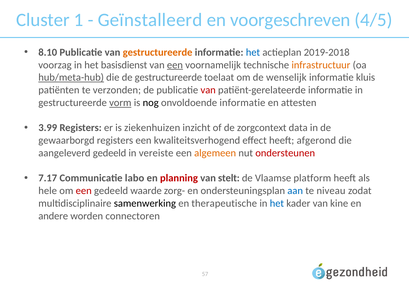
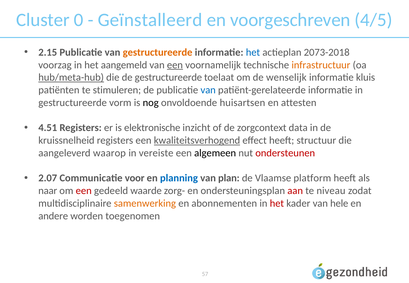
1: 1 -> 0 (79, 20)
8.10: 8.10 -> 2.15 (48, 52)
2019-2018: 2019-2018 -> 2073-2018 (327, 52)
basisdienst: basisdienst -> aangemeld (124, 65)
verzonden: verzonden -> stimuleren (117, 90)
van colour: red -> blue (208, 90)
vorm underline: present -> none (120, 103)
onvoldoende informatie: informatie -> huisartsen (242, 103)
3.99: 3.99 -> 4.51 (48, 128)
ziekenhuizen: ziekenhuizen -> elektronische (152, 128)
gewaarborgd: gewaarborgd -> kruissnelheid (66, 141)
kwaliteitsverhogend underline: none -> present (197, 141)
afgerond: afgerond -> structuur (316, 141)
aangeleverd gedeeld: gedeeld -> waarop (109, 153)
algemeen colour: orange -> black (215, 153)
7.17: 7.17 -> 2.07 (48, 178)
labo: labo -> voor (135, 178)
planning colour: red -> blue (179, 178)
stelt: stelt -> plan (229, 178)
hele: hele -> naar (48, 191)
aan colour: blue -> red (295, 191)
samenwerking colour: black -> orange (145, 203)
therapeutische: therapeutische -> abonnementen (224, 203)
het colour: blue -> red (277, 203)
kine: kine -> hele (339, 203)
connectoren: connectoren -> toegenomen (133, 216)
